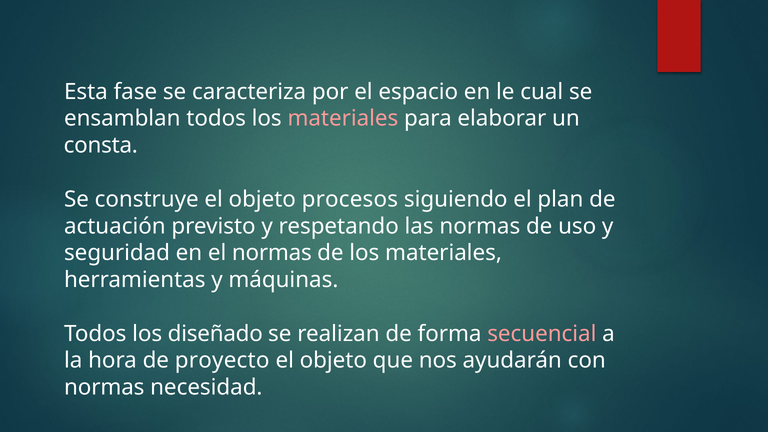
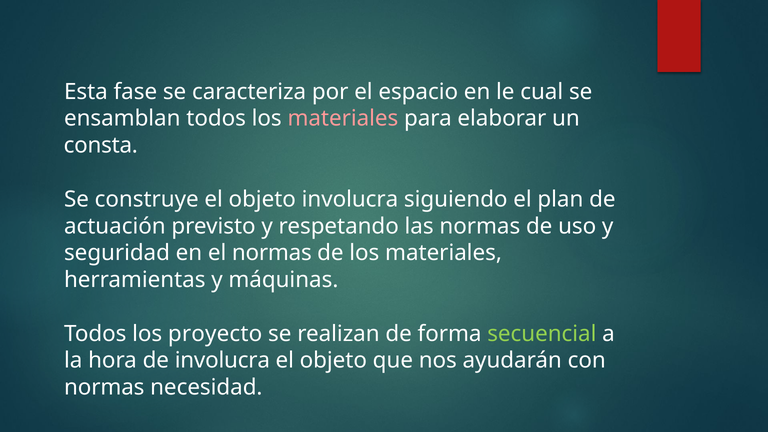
objeto procesos: procesos -> involucra (350, 199)
diseñado: diseñado -> proyecto (215, 334)
secuencial colour: pink -> light green (542, 334)
de proyecto: proyecto -> involucra (222, 361)
